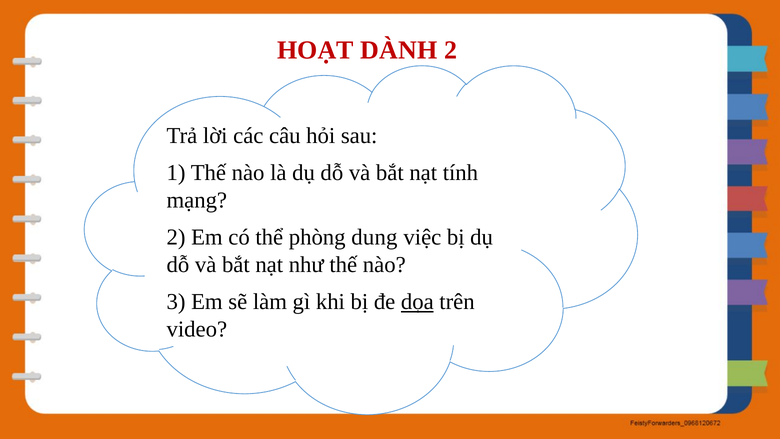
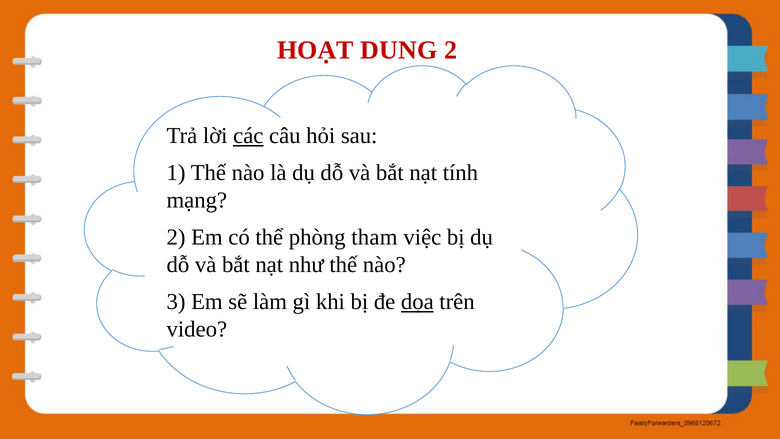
DÀNH: DÀNH -> DUNG (399, 50)
các underline: none -> present (248, 136)
dung: dung -> tham (374, 237)
